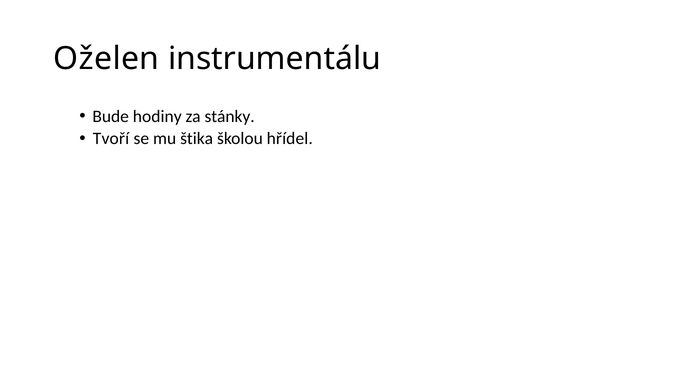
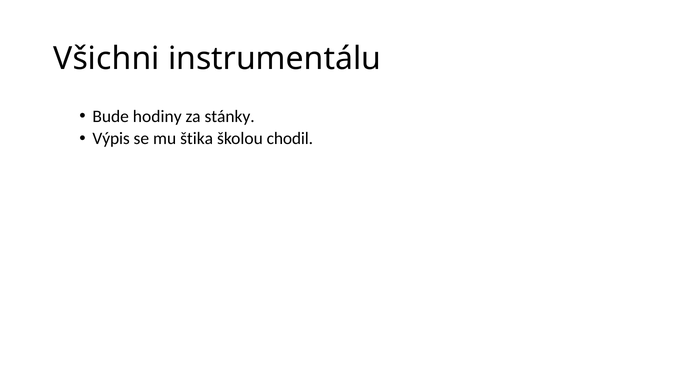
Oželen: Oželen -> Všichni (106, 59)
Tvoří: Tvoří -> Výpis (111, 139)
hřídel: hřídel -> chodil (290, 139)
